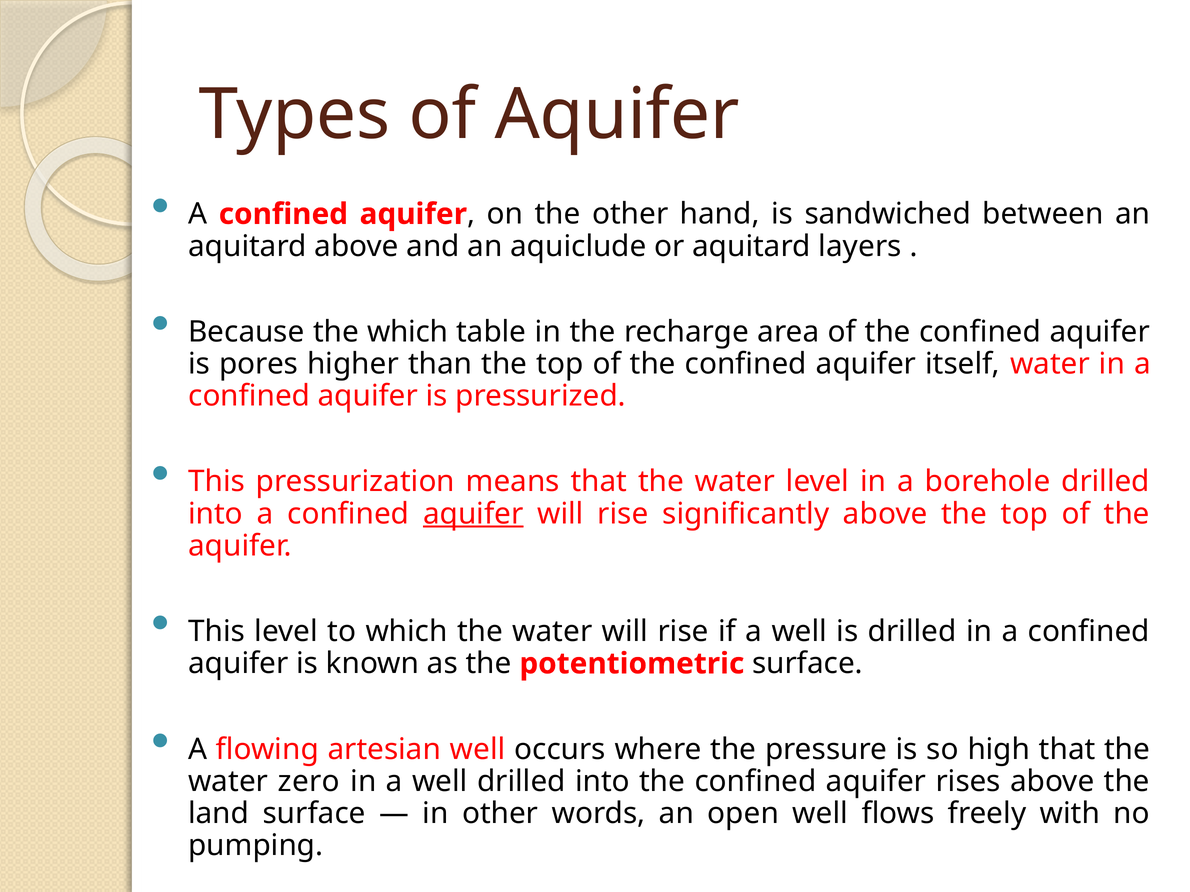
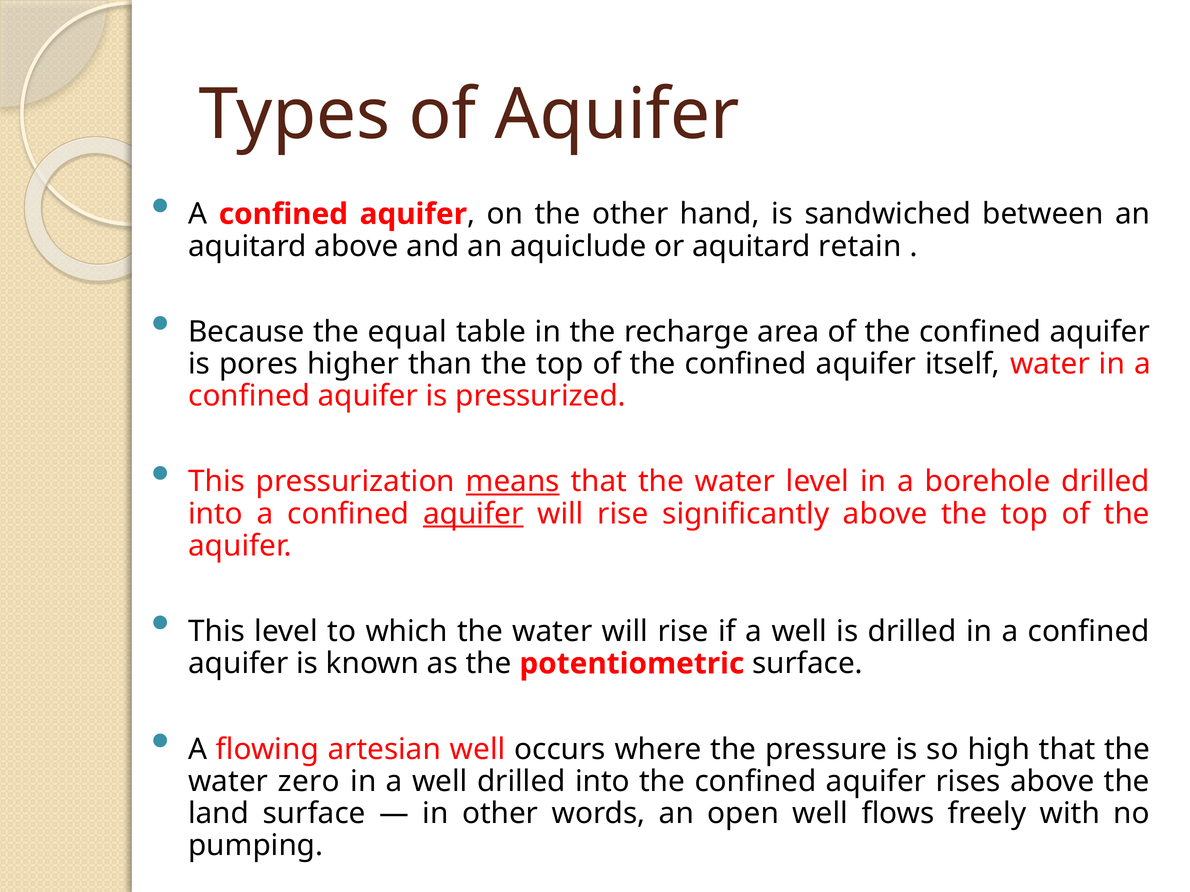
layers: layers -> retain (860, 246)
the which: which -> equal (407, 332)
means underline: none -> present (513, 482)
